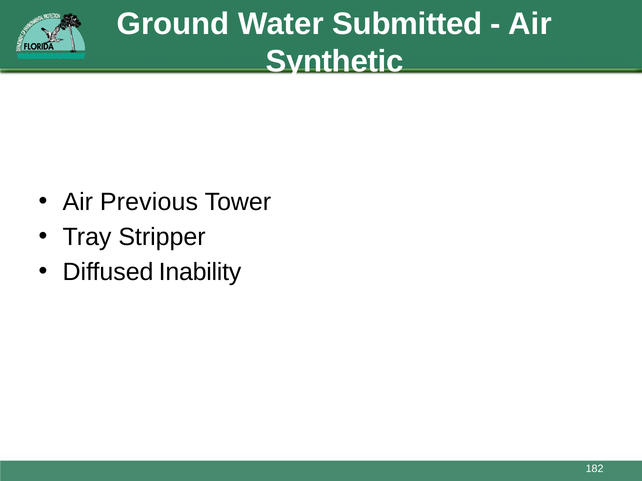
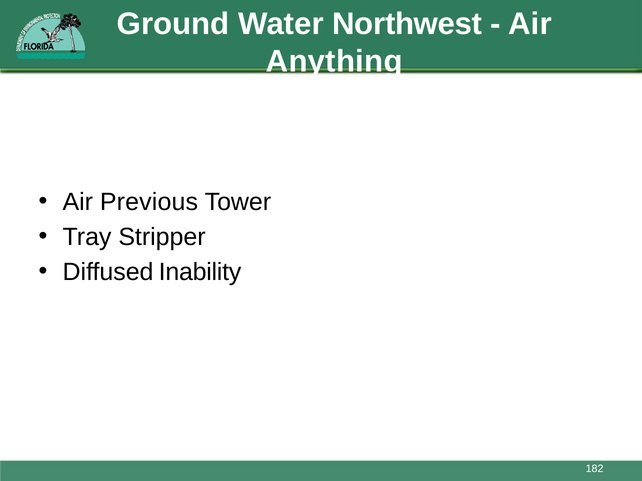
Submitted: Submitted -> Northwest (407, 24)
Synthetic: Synthetic -> Anything (334, 62)
